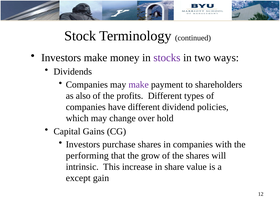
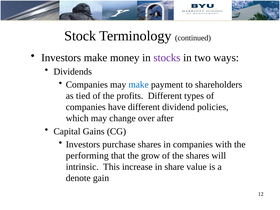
make colour: purple -> blue (139, 85)
also: also -> tied (83, 96)
hold: hold -> after (165, 118)
except: except -> denote (78, 178)
